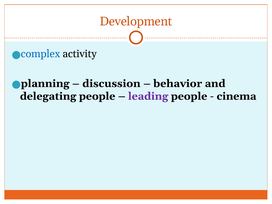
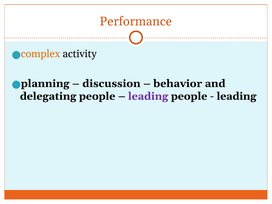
Development: Development -> Performance (136, 21)
complex colour: blue -> orange (41, 54)
cinema: cinema -> leading (237, 96)
